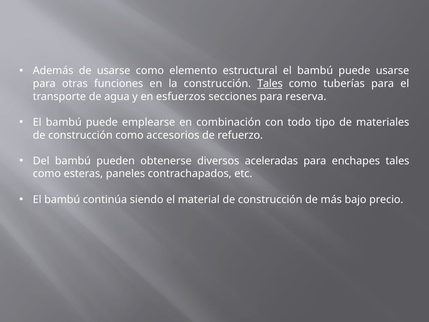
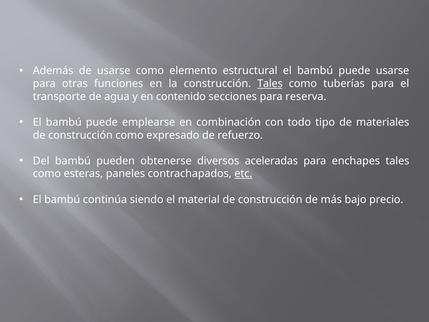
esfuerzos: esfuerzos -> contenido (181, 96)
accesorios: accesorios -> expresado (173, 135)
etc underline: none -> present (243, 174)
